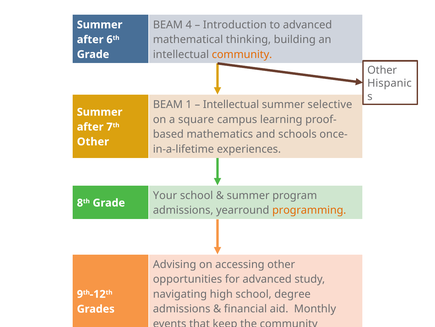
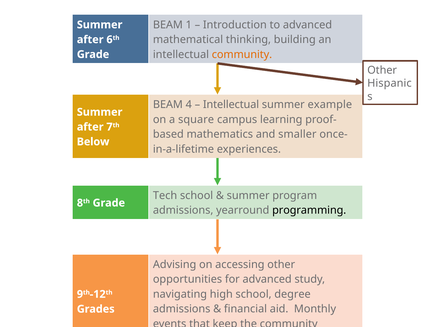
4: 4 -> 1 (189, 25)
1: 1 -> 4 (189, 104)
selective: selective -> example (330, 104)
schools: schools -> smaller (297, 134)
Other: Other -> Below (93, 141)
Your: Your -> Tech (165, 195)
programming colour: orange -> black (309, 210)
